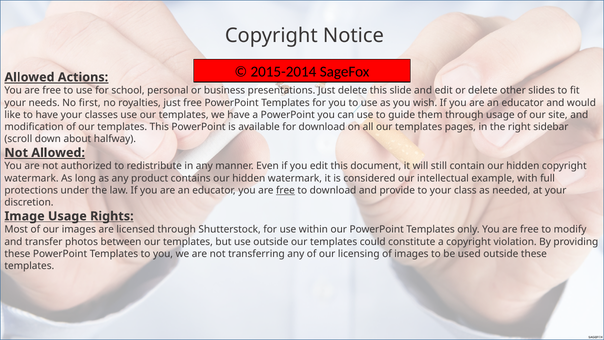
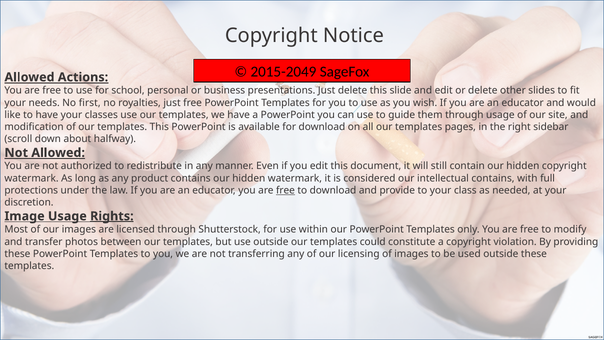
2015-2014: 2015-2014 -> 2015-2049 (283, 72)
intellectual example: example -> contains (493, 178)
Rights underline: none -> present (112, 216)
